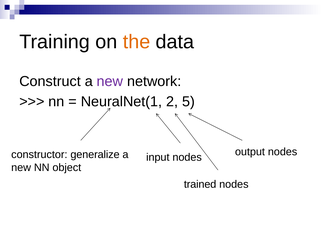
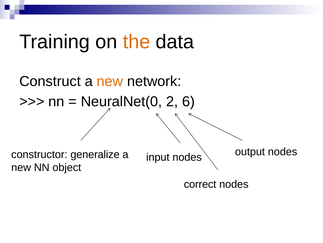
new colour: purple -> orange (110, 81)
NeuralNet(1: NeuralNet(1 -> NeuralNet(0 (122, 101)
5: 5 -> 6 (189, 101)
trained: trained -> correct (200, 184)
